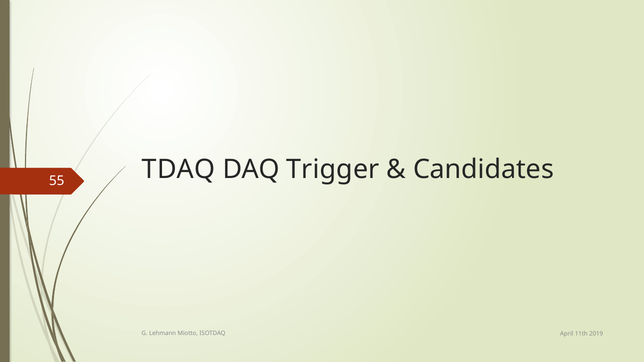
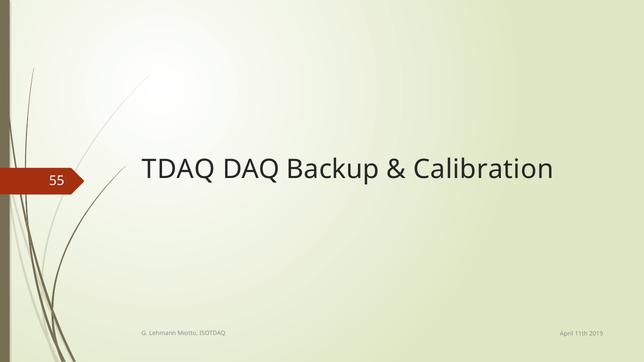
Trigger: Trigger -> Backup (333, 170)
Candidates: Candidates -> Calibration (483, 170)
